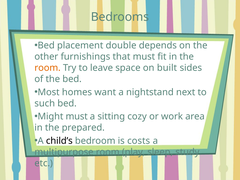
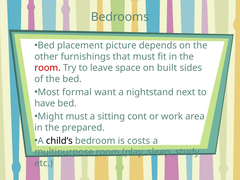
double: double -> picture (121, 45)
room colour: orange -> red (47, 68)
homes: homes -> formal (77, 92)
such: such -> have (45, 103)
cozy: cozy -> cont (137, 116)
